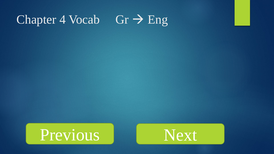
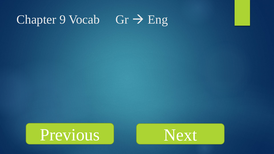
4: 4 -> 9 (63, 20)
